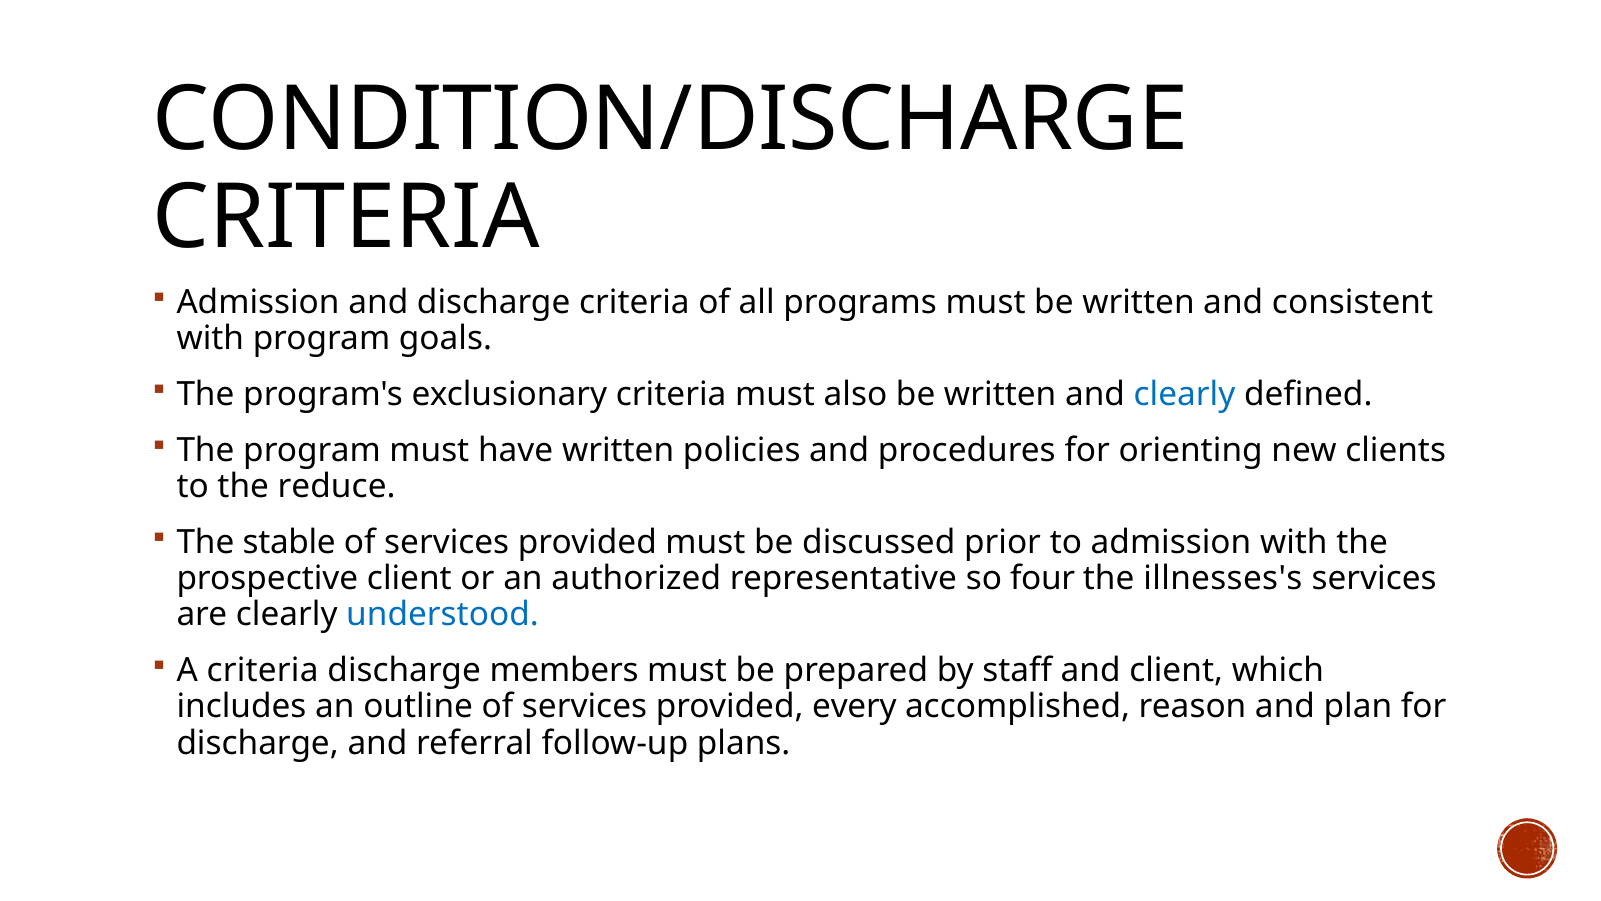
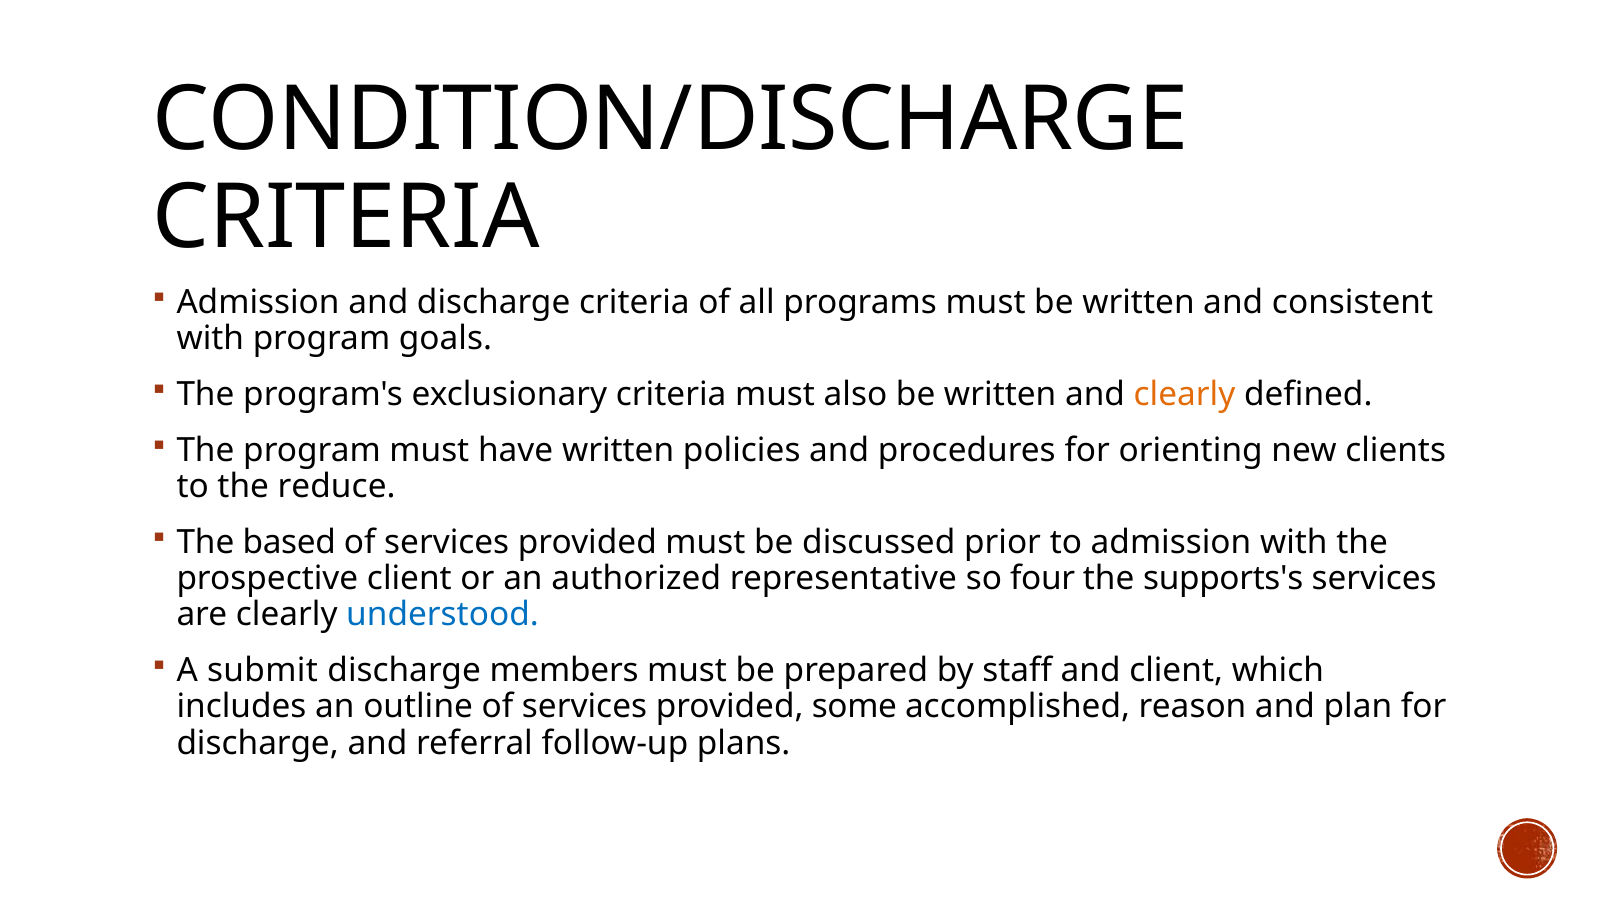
clearly colour: blue -> orange (1184, 394)
stable: stable -> based (289, 543)
illnesses's: illnesses's -> supports's (1223, 579)
A criteria: criteria -> submit (262, 671)
every: every -> some (854, 707)
